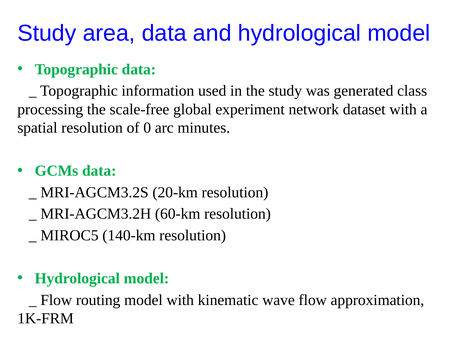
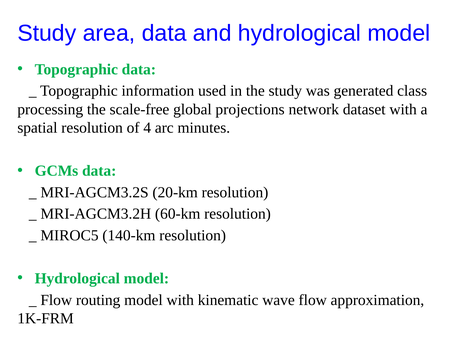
experiment: experiment -> projections (250, 109)
0: 0 -> 4 (147, 128)
